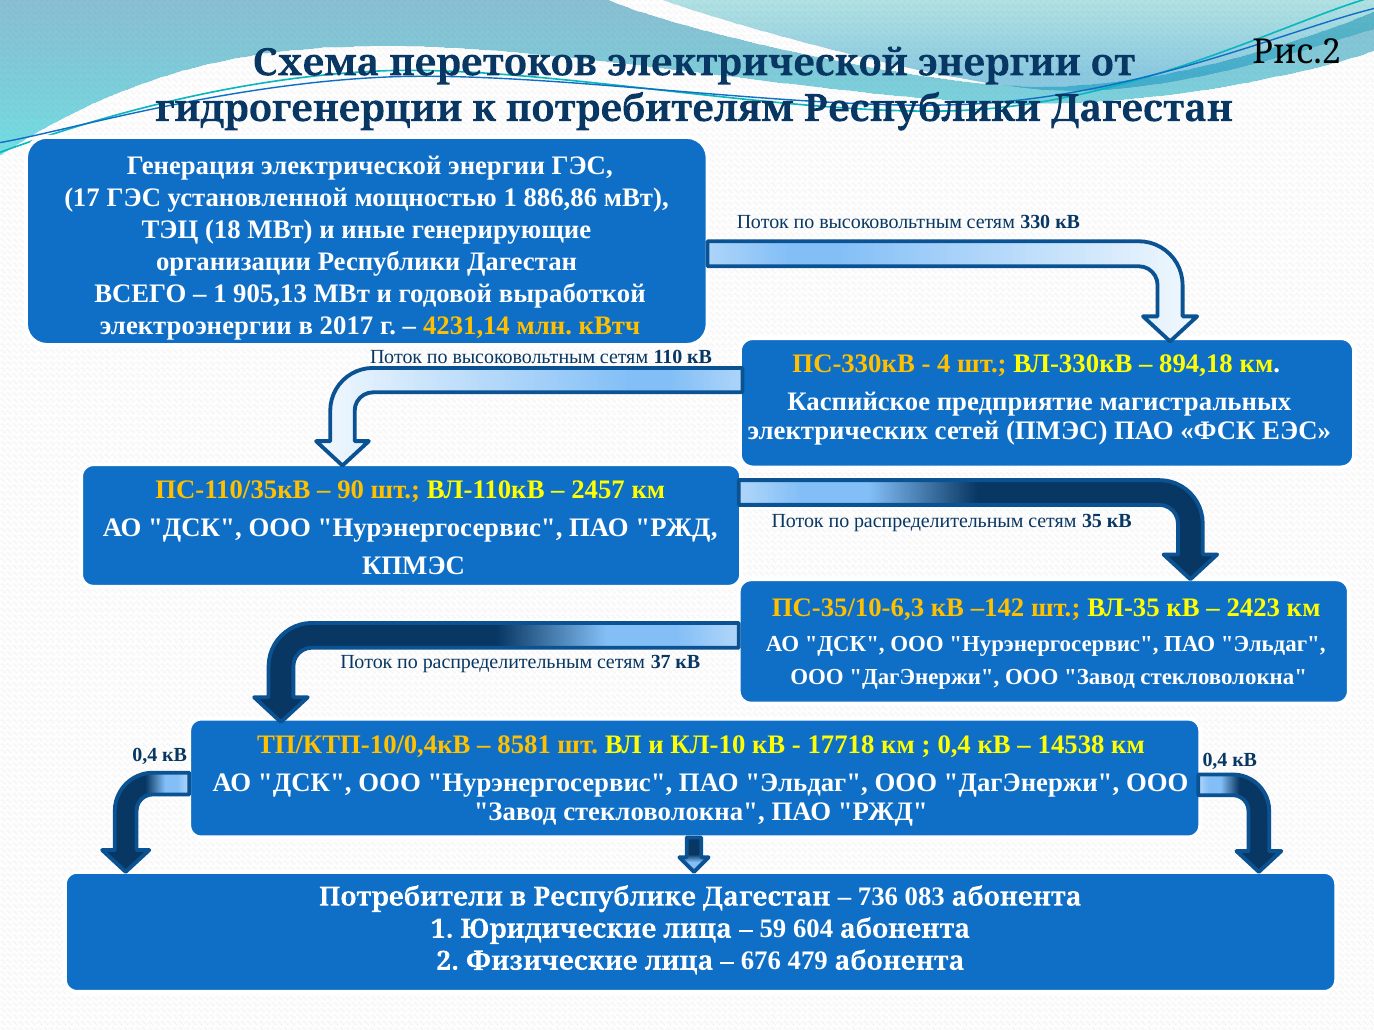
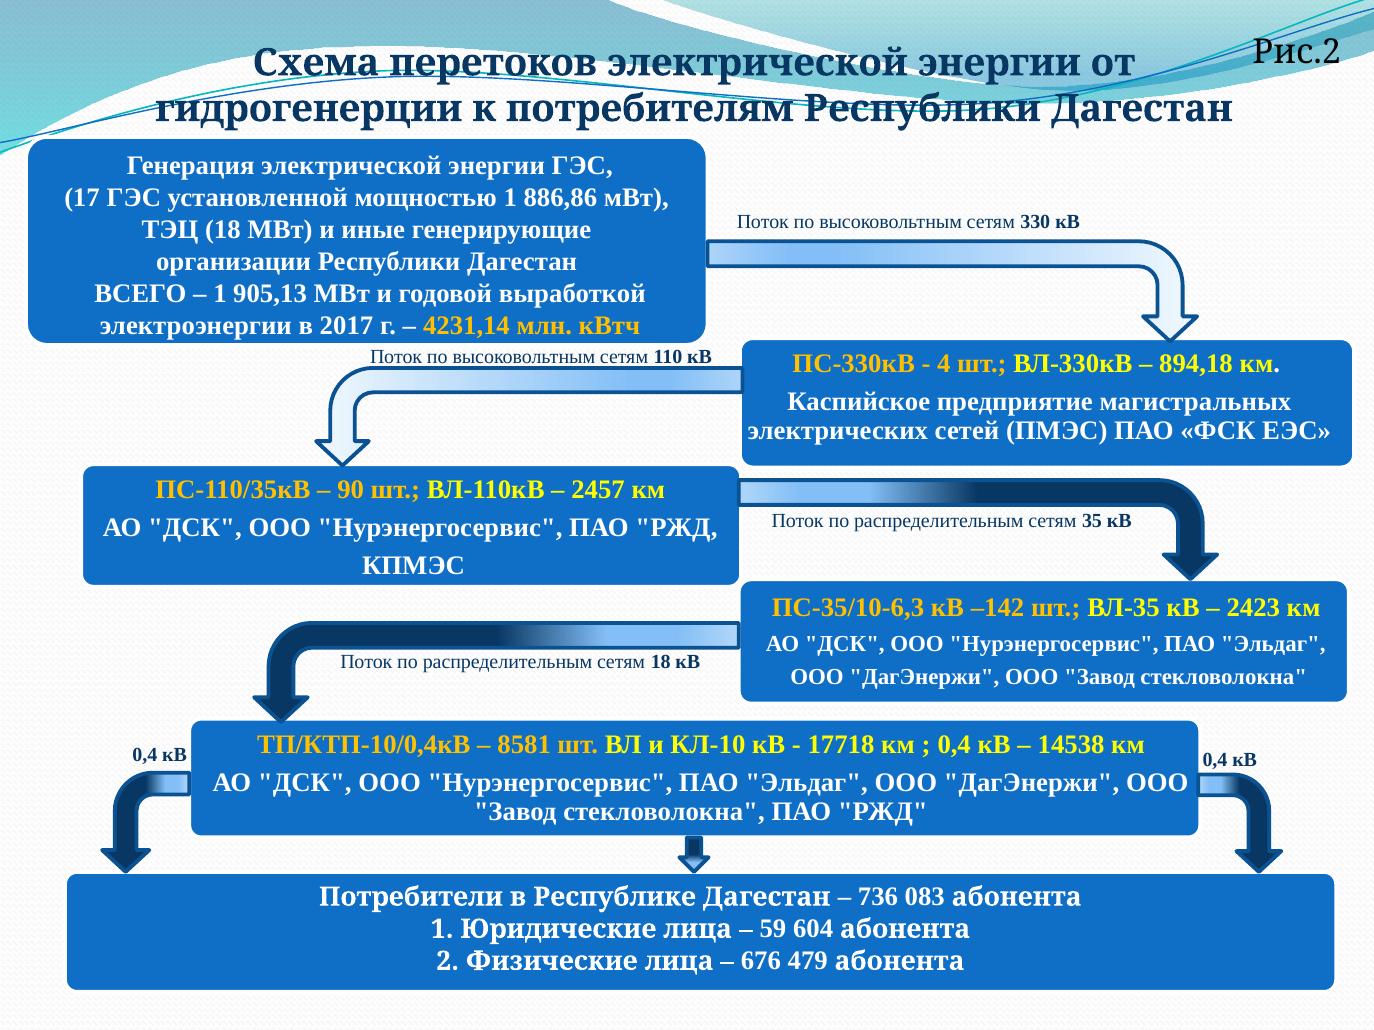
сетям 37: 37 -> 18 (661, 662)
